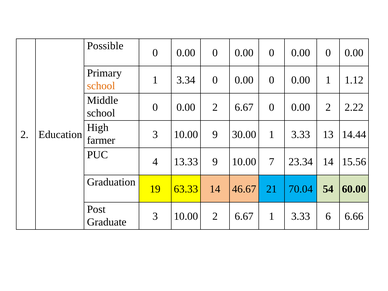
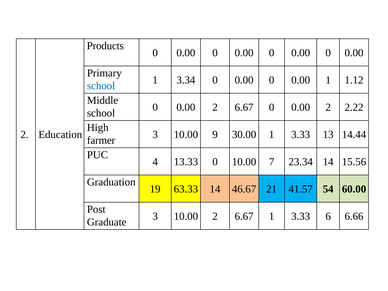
Possible: Possible -> Products (105, 46)
school colour: orange -> blue (101, 86)
13.33 9: 9 -> 0 (215, 162)
70.04: 70.04 -> 41.57 (301, 189)
